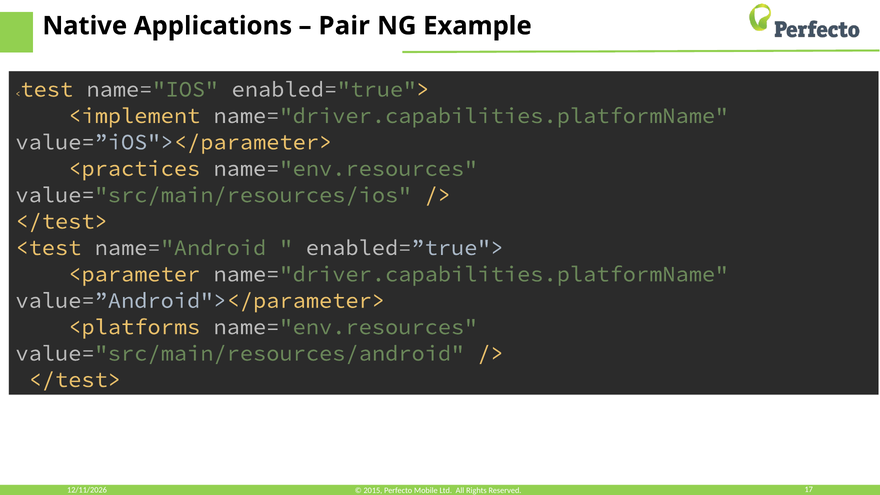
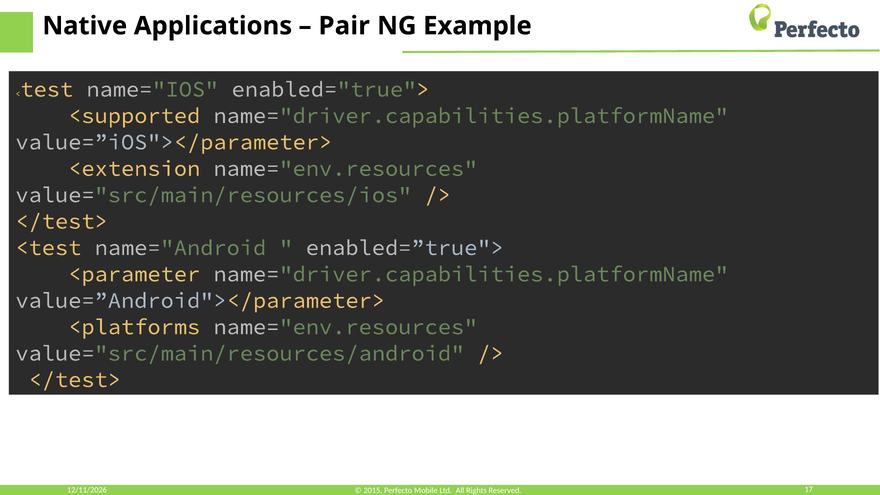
<implement: <implement -> <supported (134, 116)
<practices: <practices -> <extension (134, 168)
